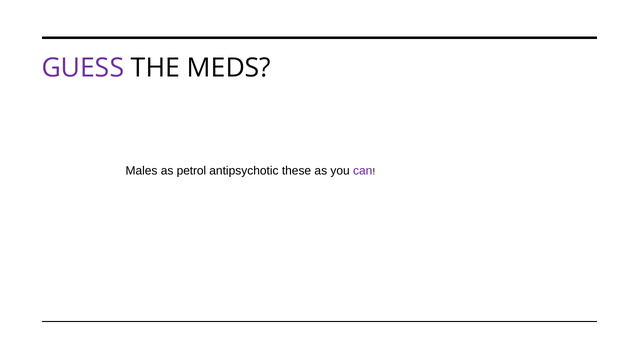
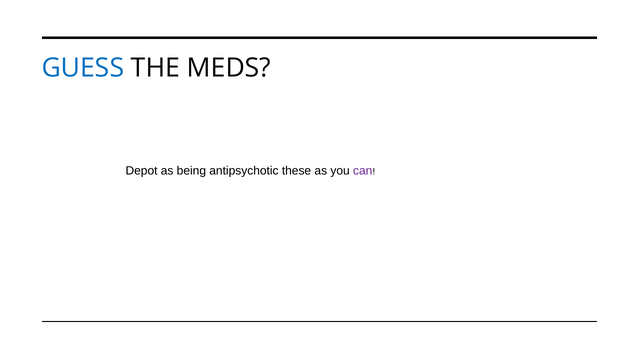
GUESS colour: purple -> blue (83, 68)
Males: Males -> Depot (142, 171)
petrol: petrol -> being (191, 171)
